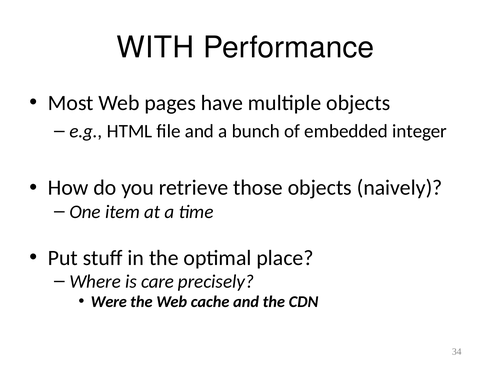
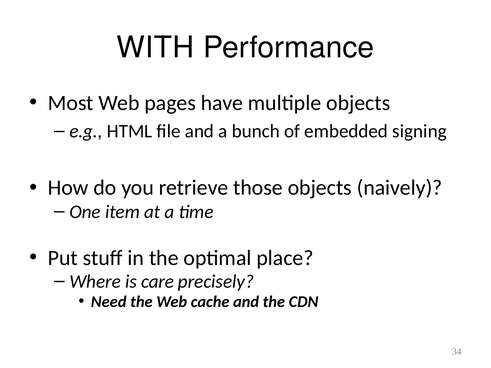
integer: integer -> signing (420, 131)
Were: Were -> Need (109, 302)
